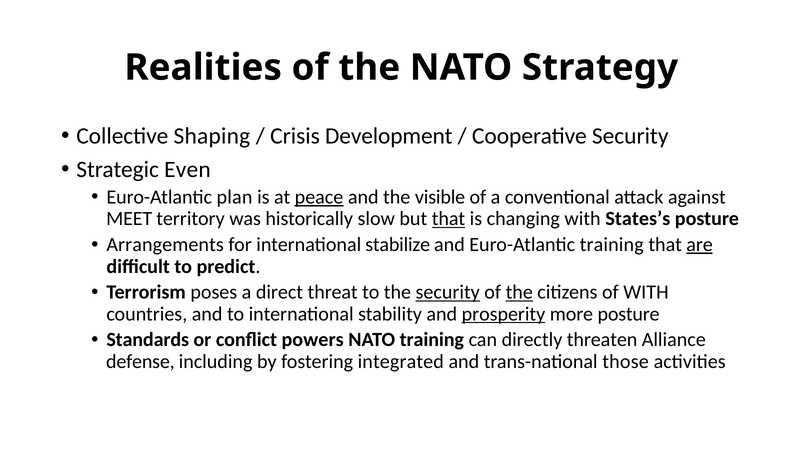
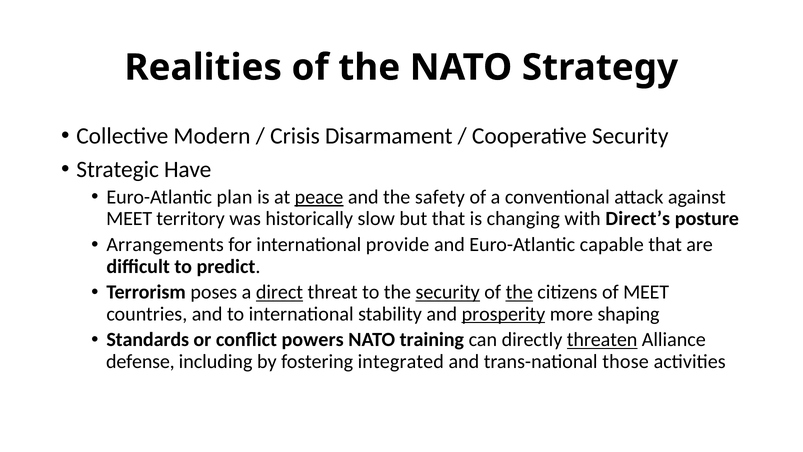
Shaping: Shaping -> Modern (212, 136)
Development: Development -> Disarmament (389, 136)
Even: Even -> Have (188, 169)
visible: visible -> safety (440, 197)
that underline: present -> none (448, 219)
States’s: States’s -> Direct’s (638, 219)
stabilize: stabilize -> provide (398, 245)
Euro-Atlantic training: training -> capable (612, 245)
are underline: present -> none (700, 245)
direct underline: none -> present (279, 292)
of WITH: WITH -> MEET (646, 292)
more posture: posture -> shaping (629, 314)
threaten underline: none -> present (602, 340)
